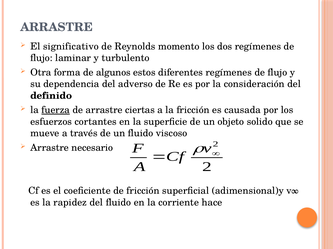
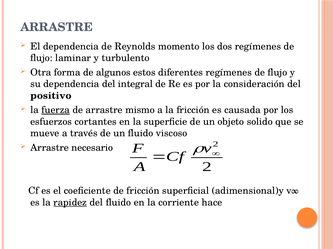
El significativo: significativo -> dependencia (71, 46)
adverso: adverso -> integral (135, 84)
definido: definido -> positivo (51, 96)
ciertas: ciertas -> mismo (140, 110)
rapidez underline: none -> present (70, 203)
